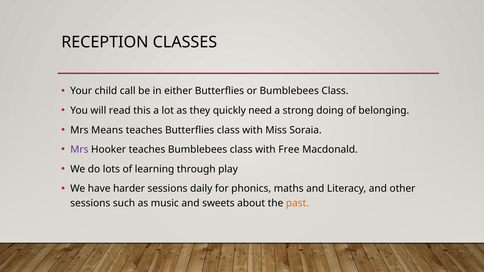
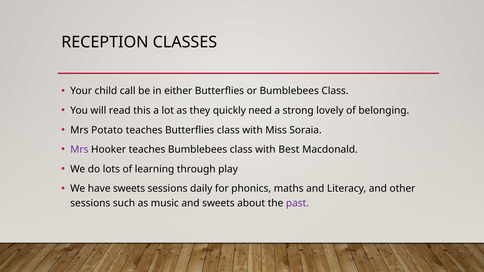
doing: doing -> lovely (330, 111)
Means: Means -> Potato (107, 130)
Free: Free -> Best (289, 150)
have harder: harder -> sweets (129, 189)
past colour: orange -> purple (297, 203)
